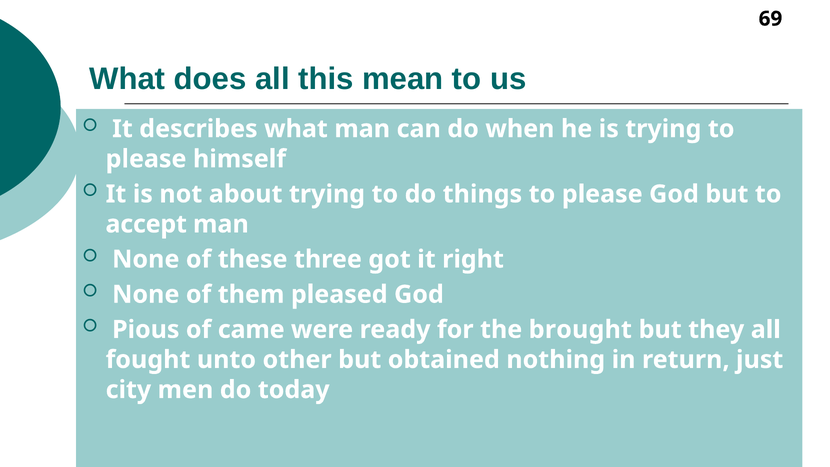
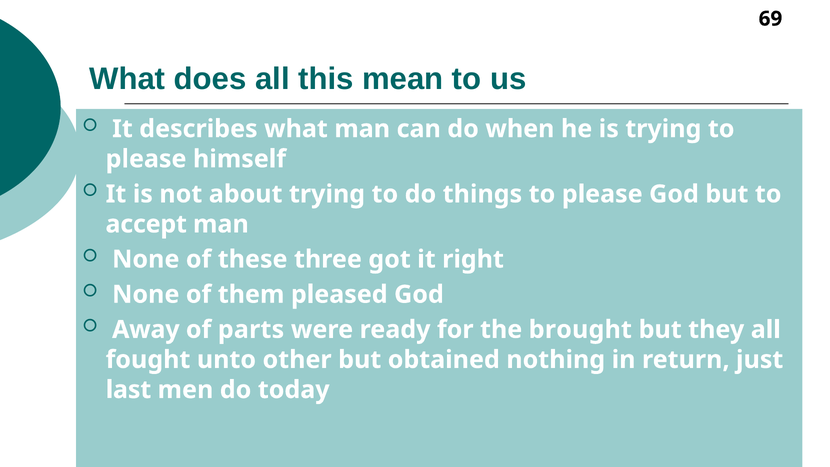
Pious: Pious -> Away (146, 330)
came: came -> parts (251, 330)
city: city -> last (128, 390)
